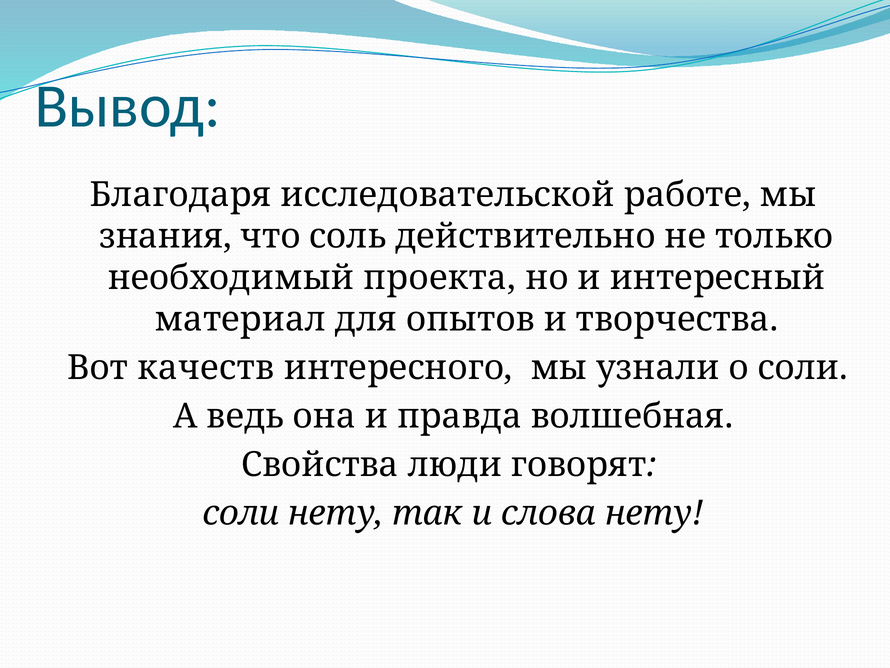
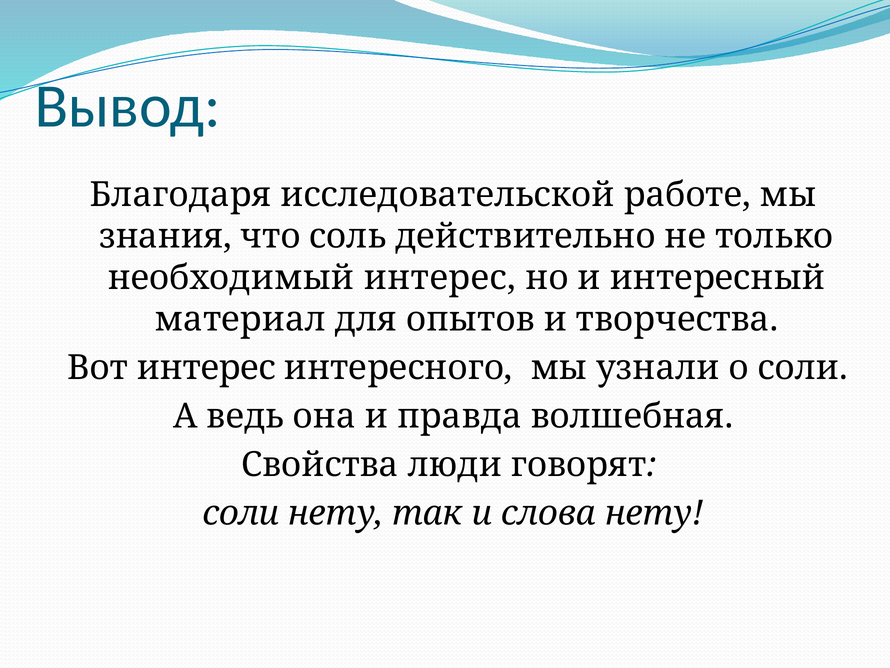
необходимый проекта: проекта -> интерес (440, 278)
Вот качеств: качеств -> интерес (206, 368)
